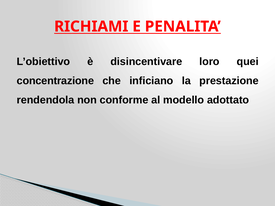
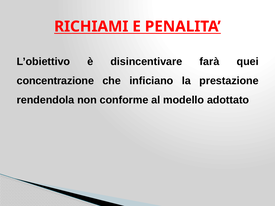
loro: loro -> farà (209, 62)
